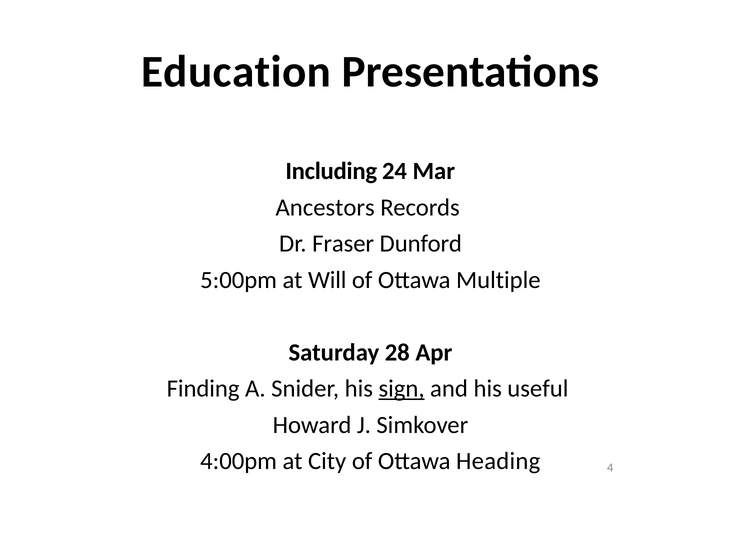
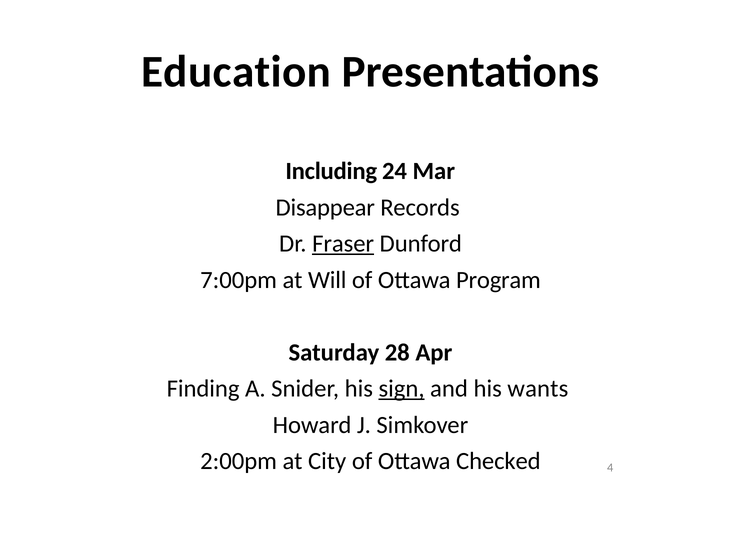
Ancestors: Ancestors -> Disappear (325, 207)
Fraser underline: none -> present (343, 244)
5:00pm: 5:00pm -> 7:00pm (239, 280)
Multiple: Multiple -> Program (498, 280)
useful: useful -> wants (538, 389)
4:00pm: 4:00pm -> 2:00pm (239, 461)
Heading: Heading -> Checked (498, 461)
